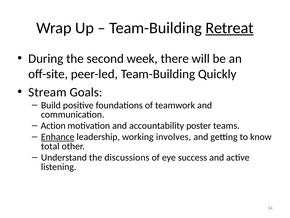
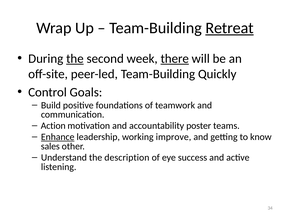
the underline: none -> present (75, 58)
there underline: none -> present (175, 58)
Stream: Stream -> Control (48, 92)
involves: involves -> improve (173, 137)
total: total -> sales (50, 146)
discussions: discussions -> description (127, 157)
